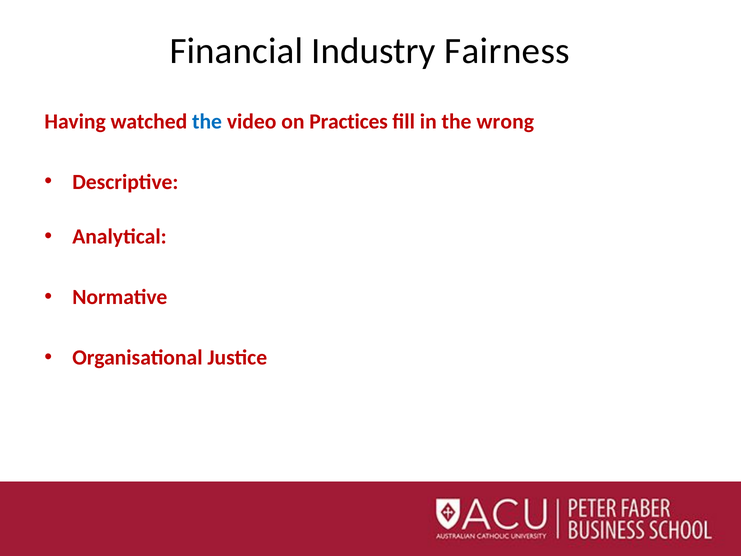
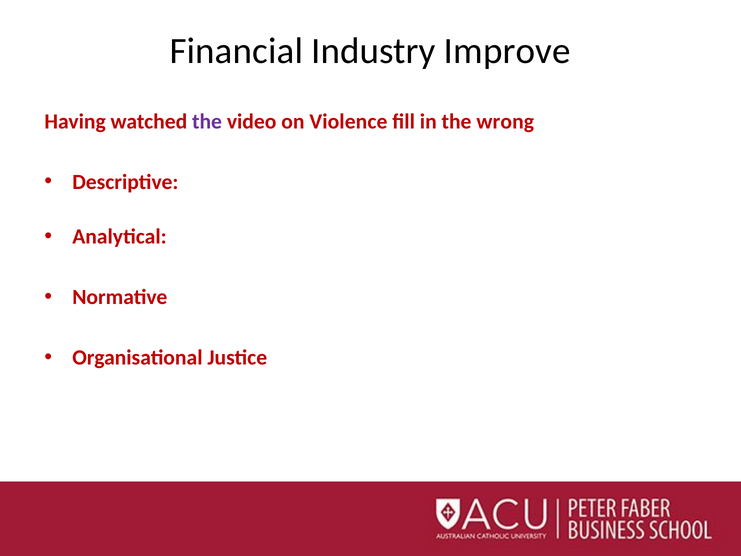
Fairness: Fairness -> Improve (507, 51)
the colour: blue -> purple (207, 121)
Practices: Practices -> Violence (348, 121)
